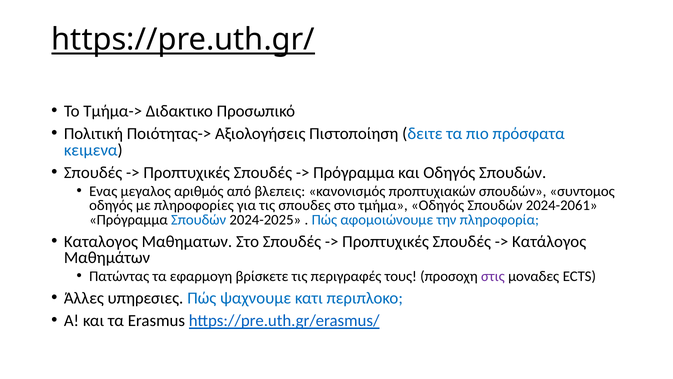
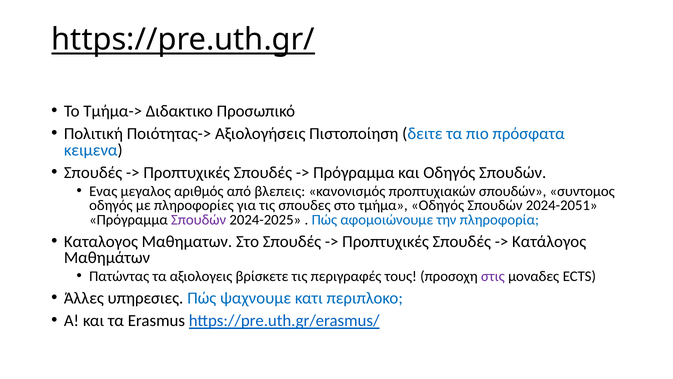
2024-2061: 2024-2061 -> 2024-2051 (562, 205)
Σπουδών colour: blue -> purple (199, 220)
εφαρμογη: εφαρμογη -> αξιολογεις (201, 276)
